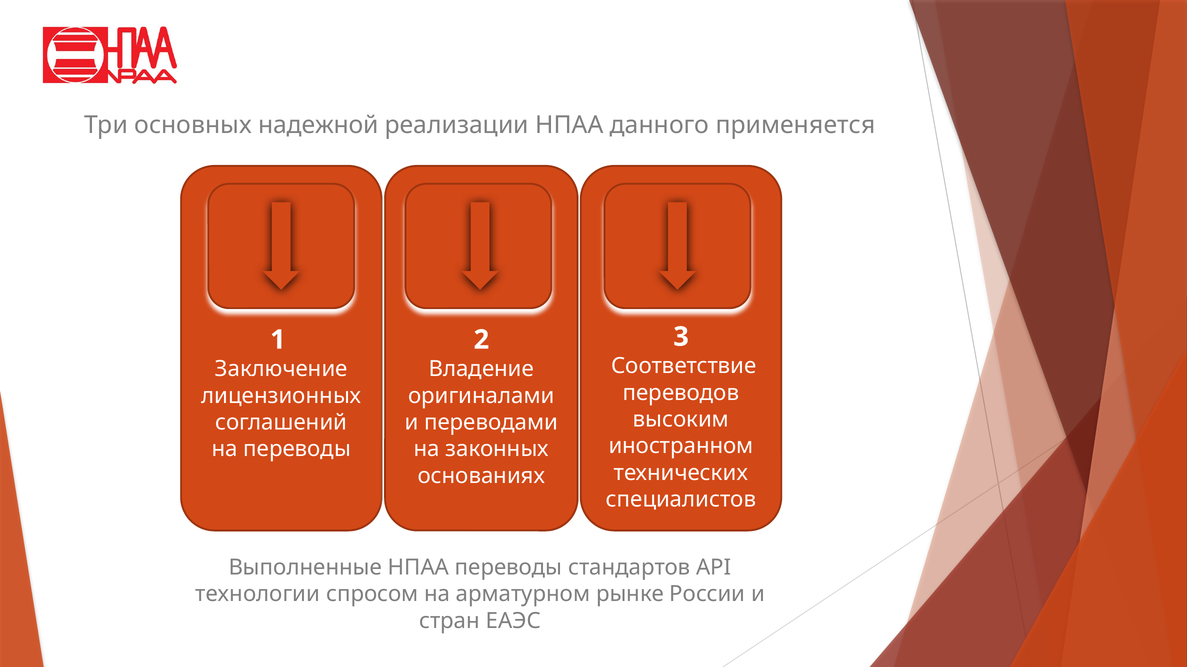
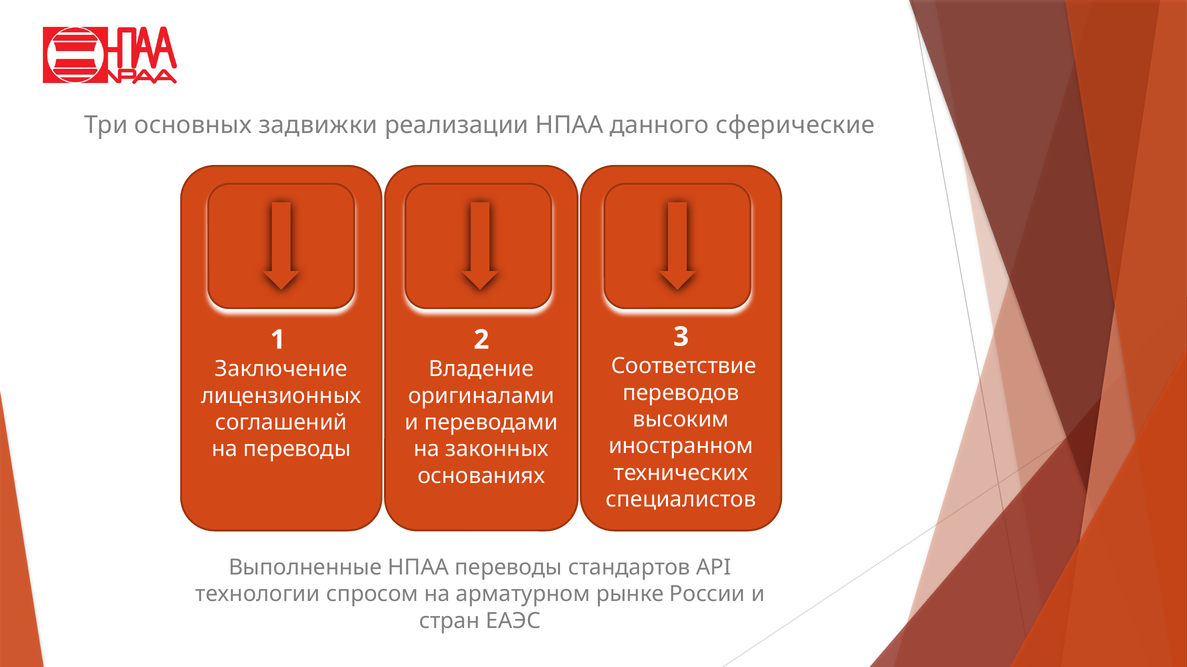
надежной: надежной -> задвижки (318, 125)
применяется: применяется -> сферические (795, 125)
